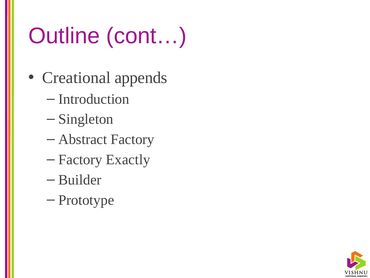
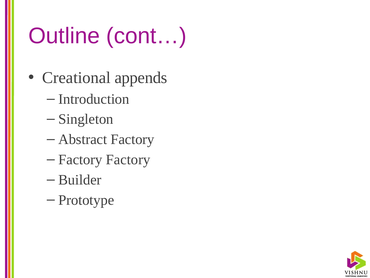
Exactly: Exactly -> Factory (128, 159)
